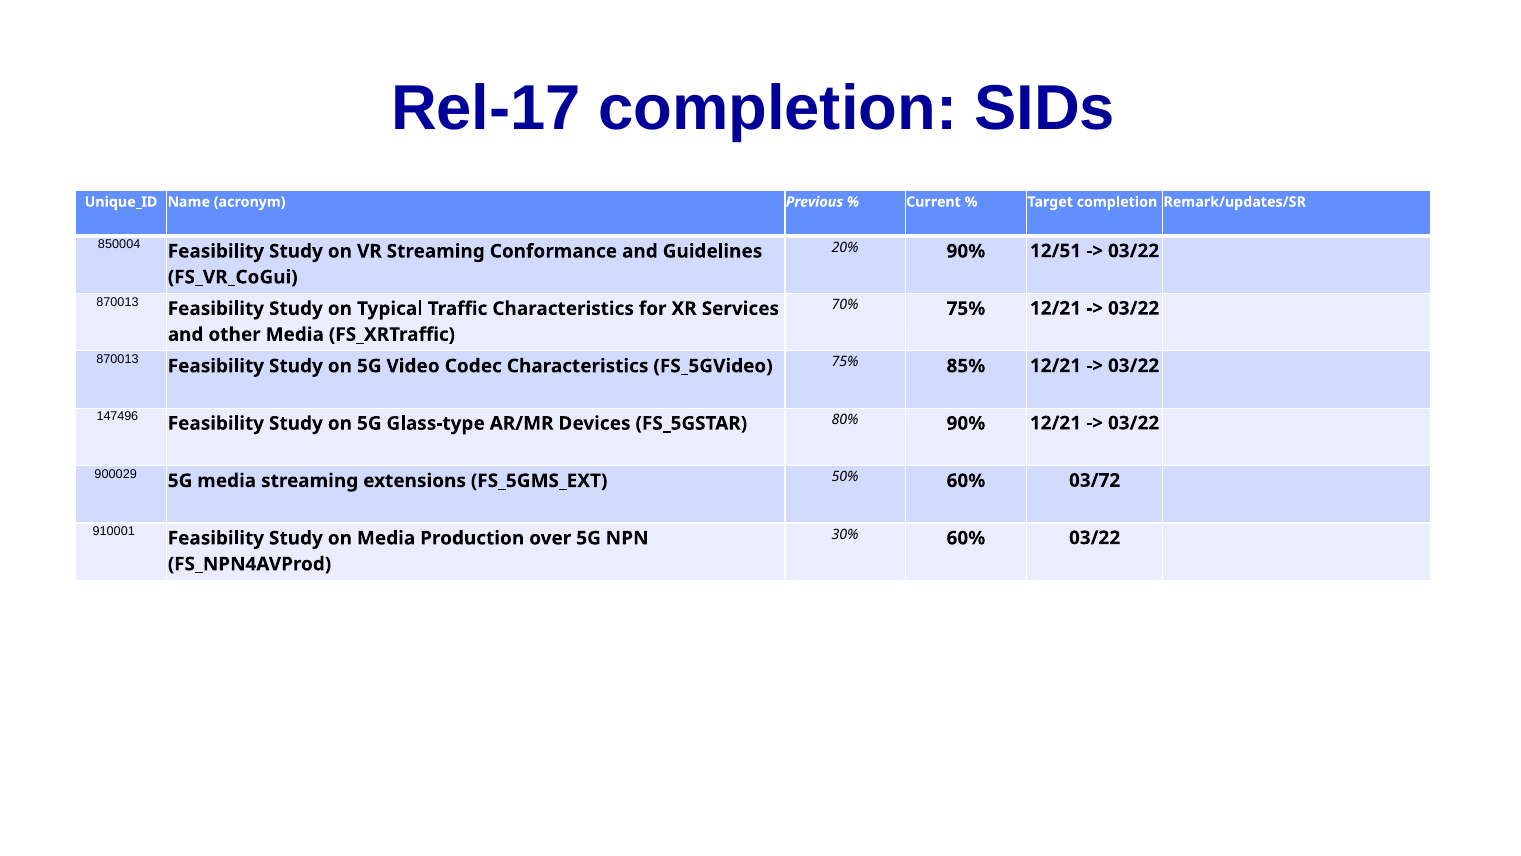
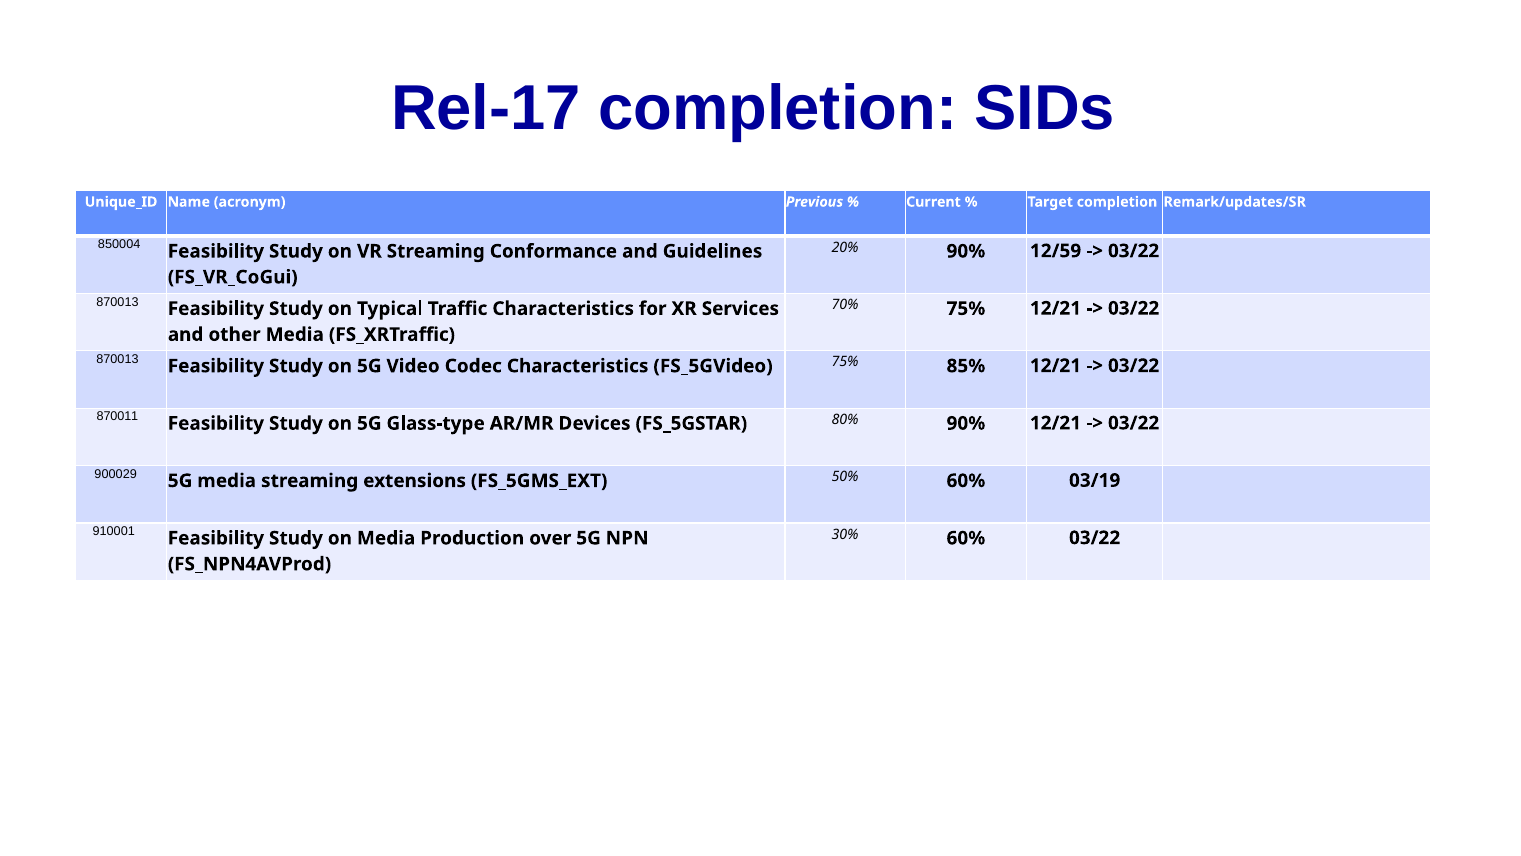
12/51: 12/51 -> 12/59 (1056, 251)
147496: 147496 -> 870011 (117, 417)
03/72: 03/72 -> 03/19 (1095, 480)
